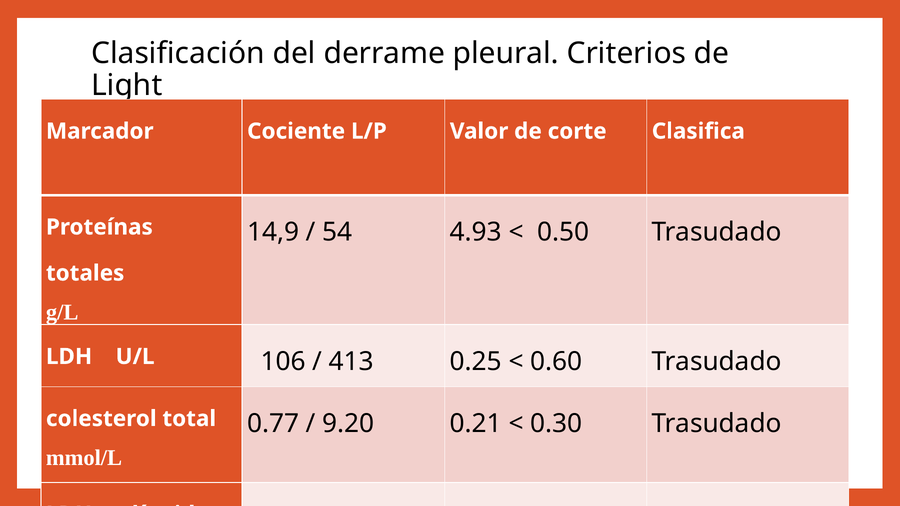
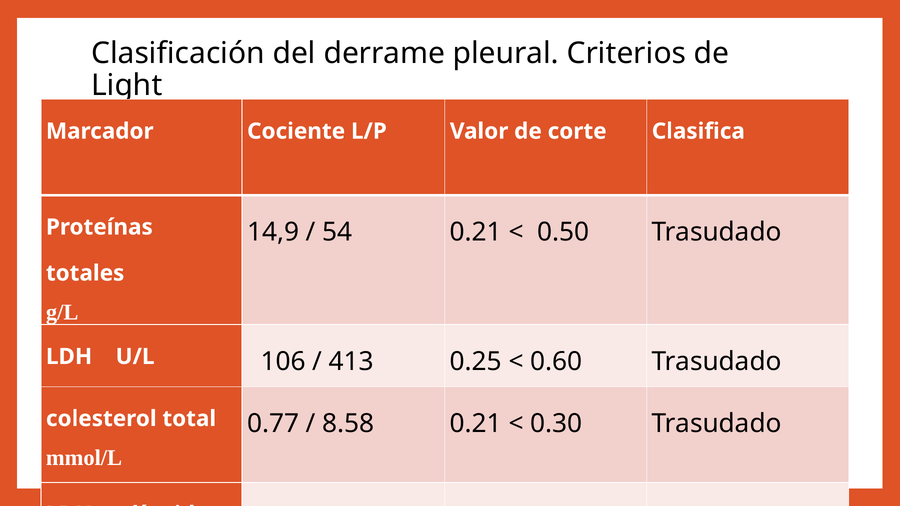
54 4.93: 4.93 -> 0.21 (476, 232)
9.20: 9.20 -> 8.58 (348, 424)
